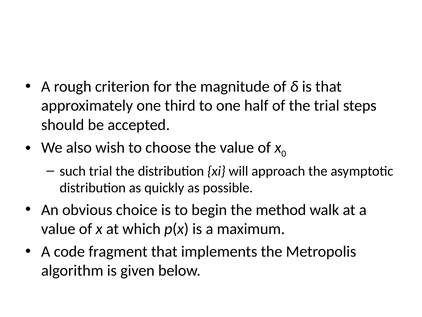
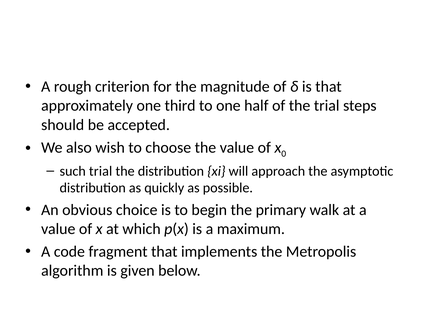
method: method -> primary (281, 210)
